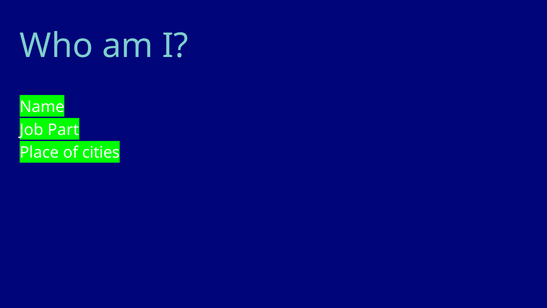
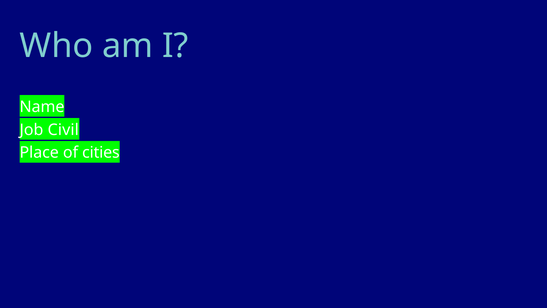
Part: Part -> Civil (63, 130)
